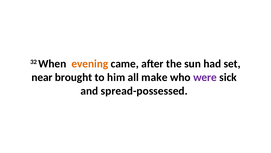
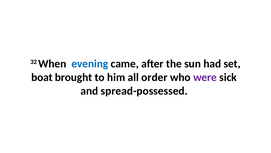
evening colour: orange -> blue (90, 63)
near: near -> boat (42, 77)
make: make -> order (154, 77)
